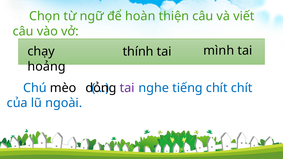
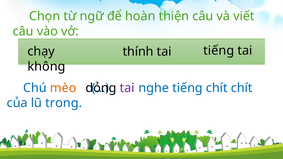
tai mình: mình -> tiếng (219, 51)
hoảng: hoảng -> không (47, 67)
mèo colour: black -> orange (63, 88)
ngoài: ngoài -> trong (64, 103)
